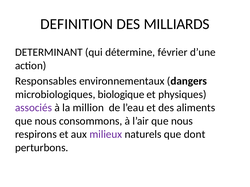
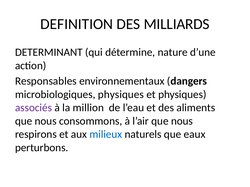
février: février -> nature (173, 52)
microbiologiques biologique: biologique -> physiques (121, 95)
milieux colour: purple -> blue (106, 135)
dont: dont -> eaux (195, 135)
